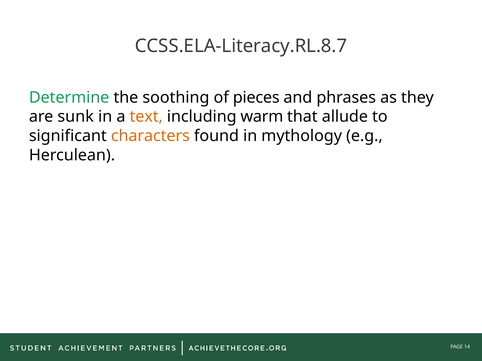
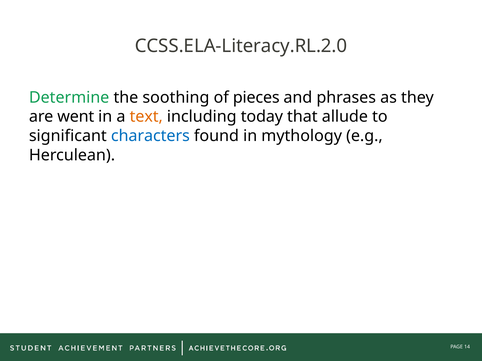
CCSS.ELA-Literacy.RL.8.7: CCSS.ELA-Literacy.RL.8.7 -> CCSS.ELA-Literacy.RL.2.0 (241, 46)
sunk: sunk -> went (76, 117)
warm: warm -> today (262, 117)
characters colour: orange -> blue (150, 136)
